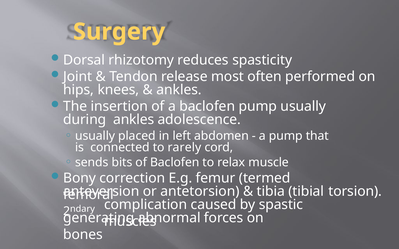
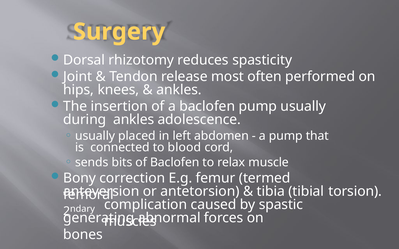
rarely: rarely -> blood (184, 148)
